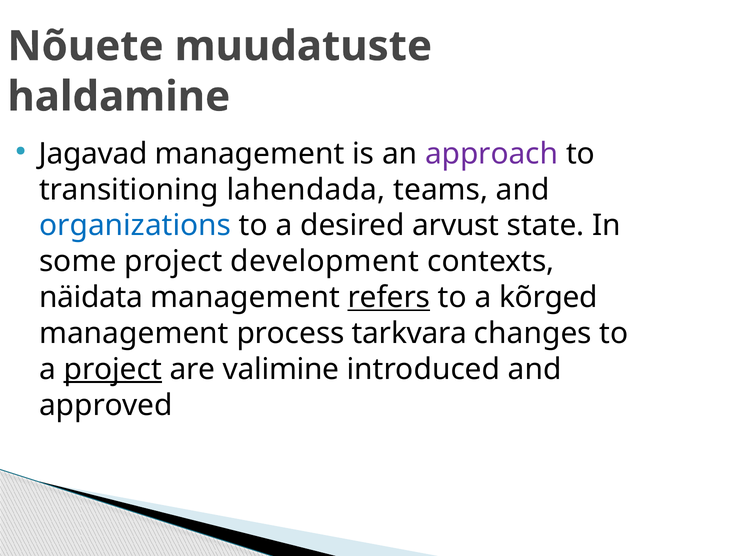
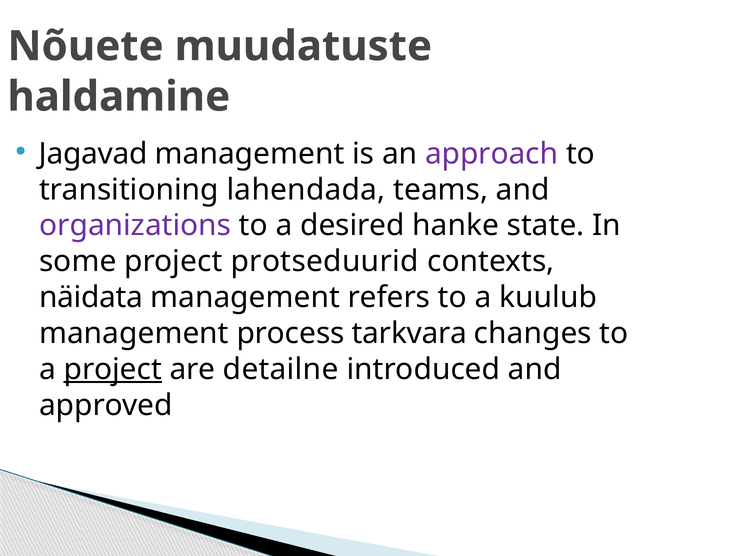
organizations colour: blue -> purple (135, 226)
arvust: arvust -> hanke (456, 226)
development: development -> protseduurid (325, 262)
refers underline: present -> none (389, 298)
kõrged: kõrged -> kuulub (548, 298)
valimine: valimine -> detailne (281, 370)
